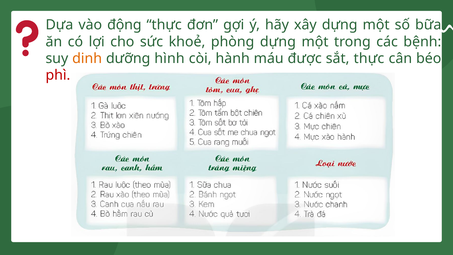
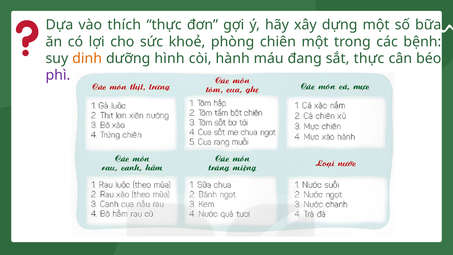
động: động -> thích (124, 25)
phòng dựng: dựng -> chiên (278, 42)
được: được -> đang (305, 58)
phì colour: red -> purple (58, 75)
